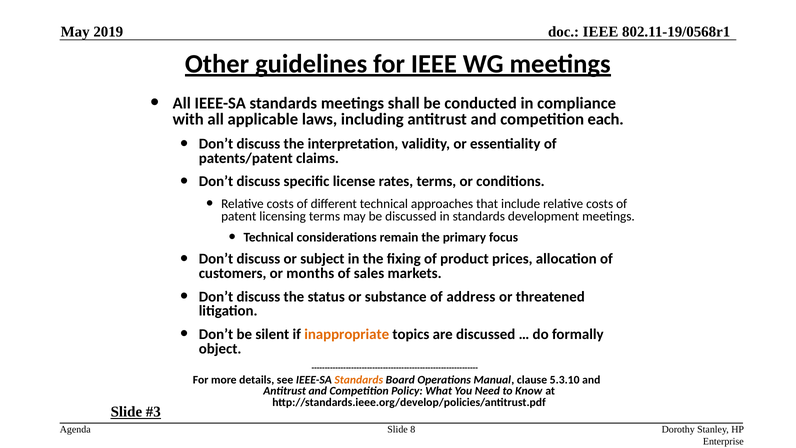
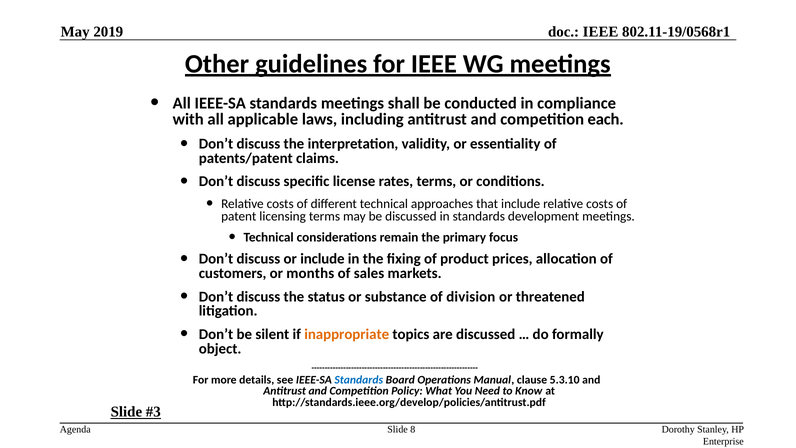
or subject: subject -> include (322, 259)
address: address -> division (471, 297)
Standards colour: orange -> blue (359, 380)
